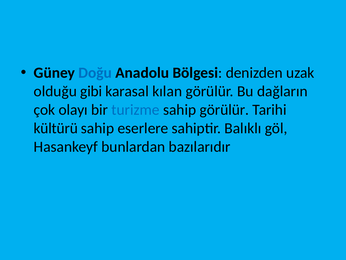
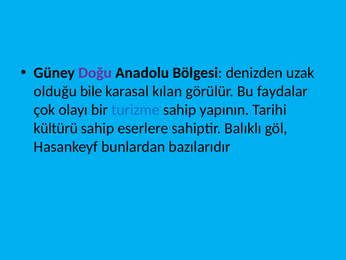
Doğu colour: blue -> purple (95, 73)
gibi: gibi -> bile (91, 91)
dağların: dağların -> faydalar (282, 91)
sahip görülür: görülür -> yapının (224, 109)
